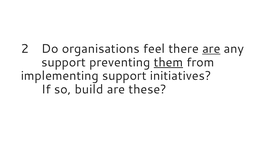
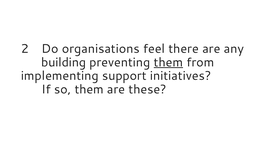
are underline: present -> none (211, 49)
support: support -> building (64, 62)
so build: build -> them (89, 89)
